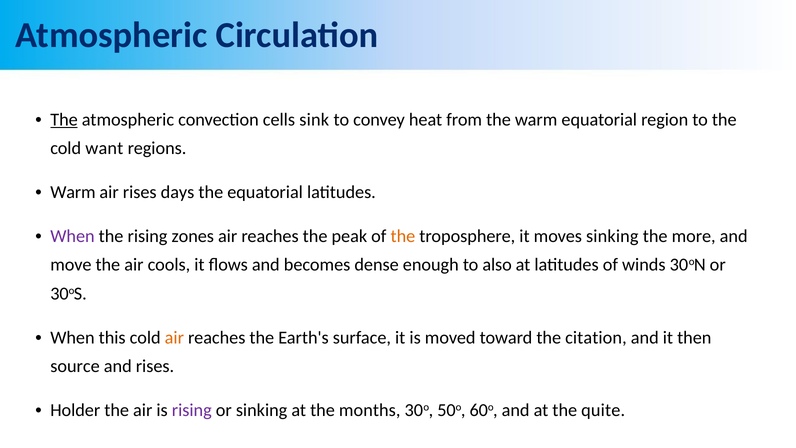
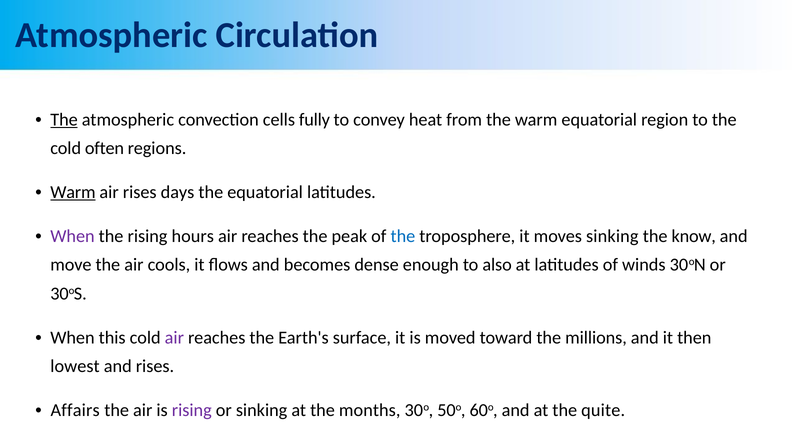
sink: sink -> fully (314, 119)
want: want -> often (104, 148)
Warm underline: none -> present (73, 192)
zones: zones -> hours (193, 236)
the colour: orange -> blue (403, 236)
more: more -> know (694, 236)
air colour: orange -> purple (174, 337)
citation: citation -> millions (596, 337)
source: source -> lowest (75, 366)
Holder: Holder -> Affairs (75, 410)
